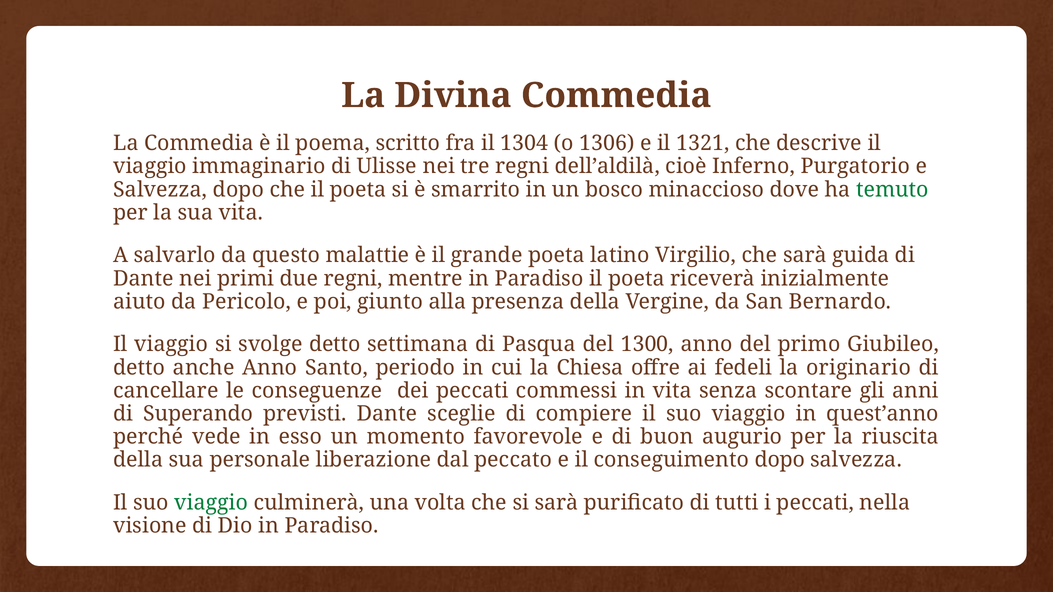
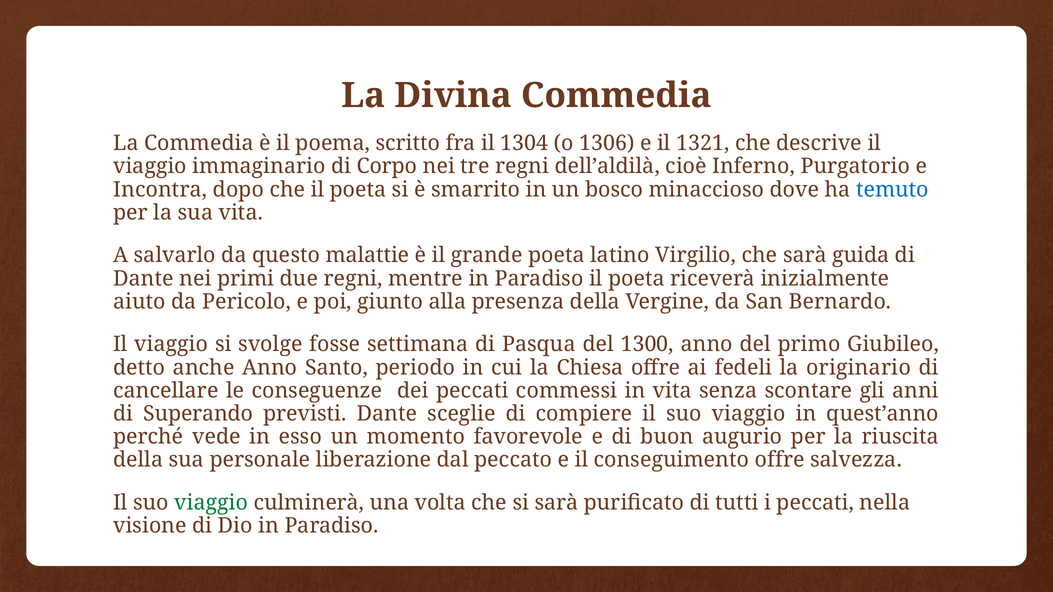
Ulisse: Ulisse -> Corpo (387, 167)
Salvezza: Salvezza -> Incontra (160, 190)
temuto colour: green -> blue (892, 190)
svolge detto: detto -> fosse (335, 345)
conseguimento dopo: dopo -> offre (780, 460)
